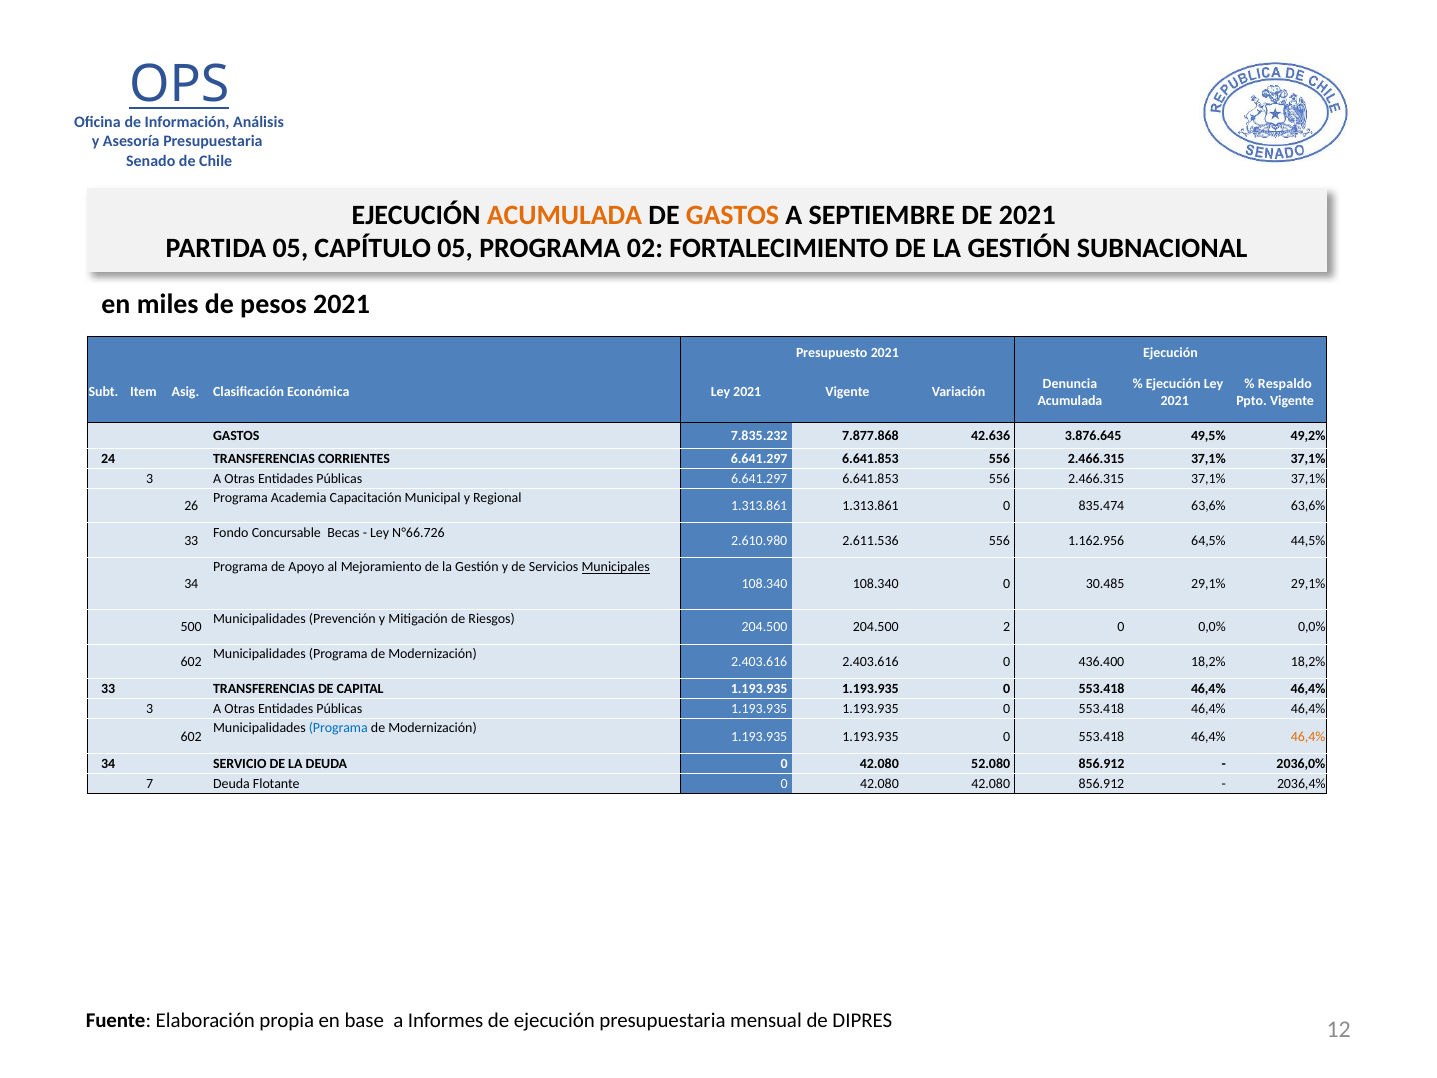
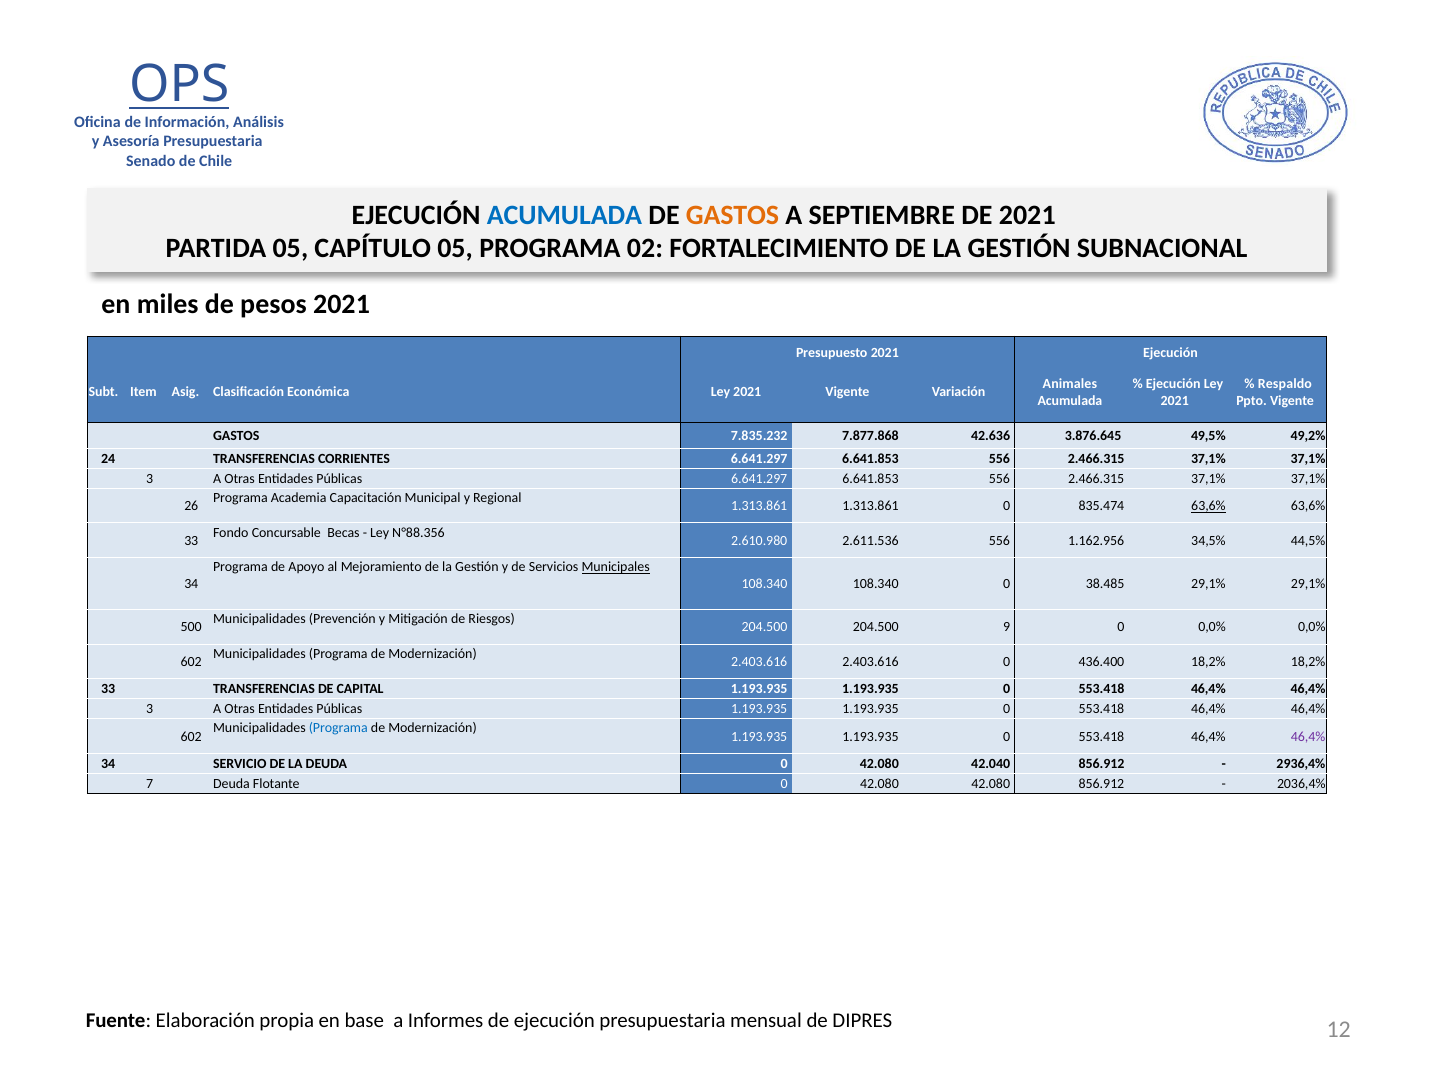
ACUMULADA colour: orange -> blue (565, 215)
Denuncia: Denuncia -> Animales (1070, 384)
63,6% underline: none -> present (1208, 506)
N°66.726: N°66.726 -> N°88.356 (419, 532)
64,5%: 64,5% -> 34,5% (1208, 541)
30.485: 30.485 -> 38.485 (1105, 584)
2: 2 -> 9 (1007, 627)
46,4% colour: orange -> purple (1308, 737)
52.080: 52.080 -> 42.040 (991, 764)
2036,0%: 2036,0% -> 2936,4% (1301, 764)
